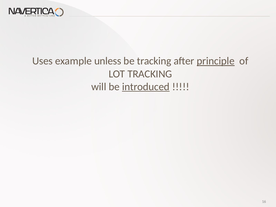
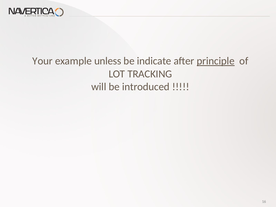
Uses: Uses -> Your (43, 61)
be tracking: tracking -> indicate (154, 61)
introduced underline: present -> none (146, 87)
